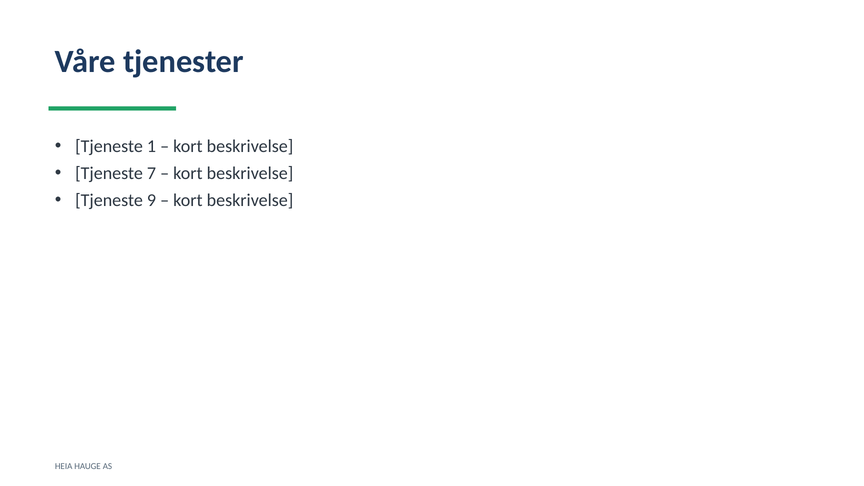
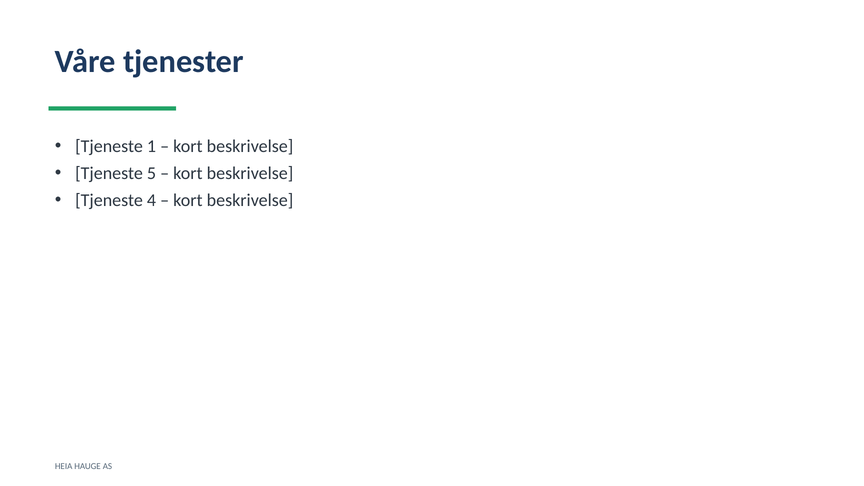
7: 7 -> 5 (151, 173)
9: 9 -> 4 (151, 200)
